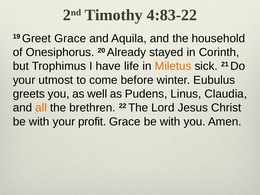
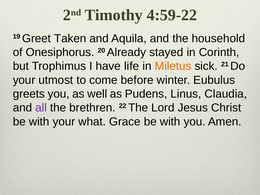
4:83-22: 4:83-22 -> 4:59-22 (172, 15)
Greet Grace: Grace -> Taken (70, 38)
all colour: orange -> purple (41, 108)
profit: profit -> what (92, 122)
